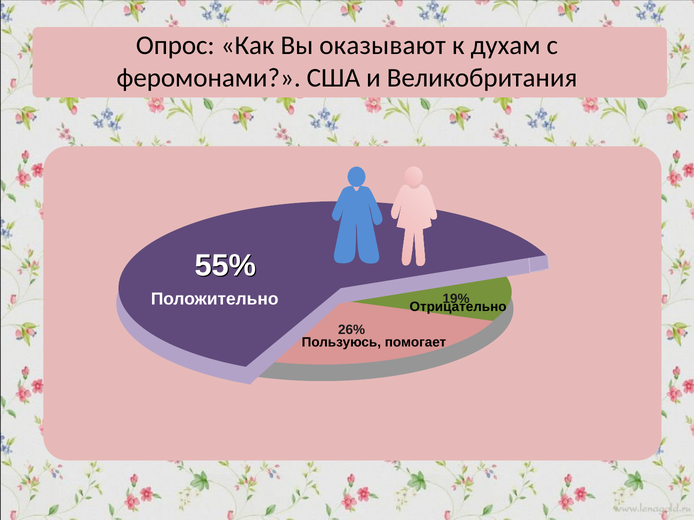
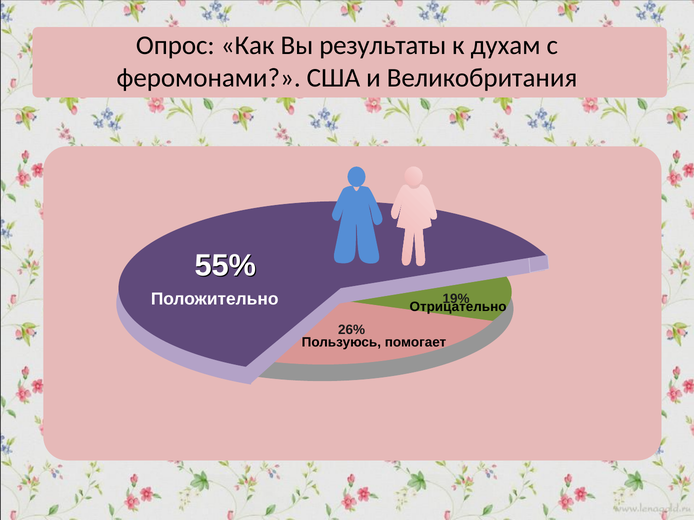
оказывают: оказывают -> результаты (383, 46)
